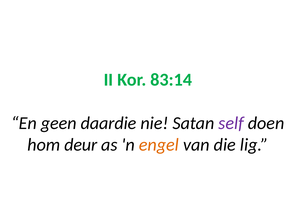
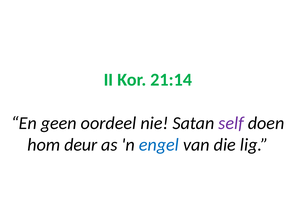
83:14: 83:14 -> 21:14 (171, 80)
daardie: daardie -> oordeel (109, 123)
engel colour: orange -> blue (159, 145)
